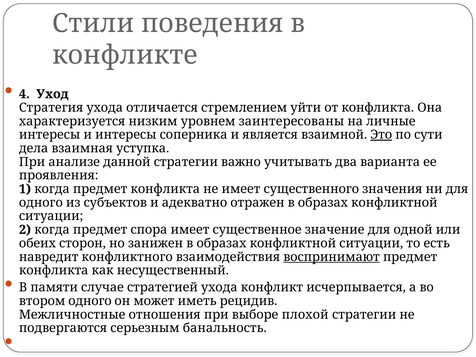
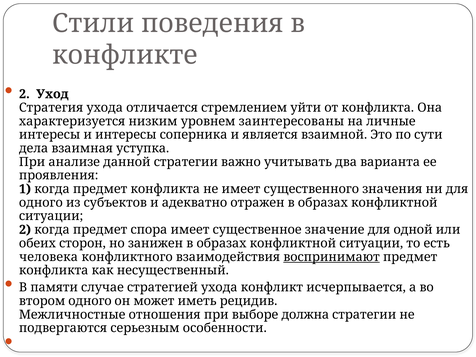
4: 4 -> 2 (24, 94)
Это underline: present -> none (381, 135)
навредит: навредит -> человека (49, 257)
плохой: плохой -> должна (305, 315)
банальность: банальность -> особенности (225, 328)
